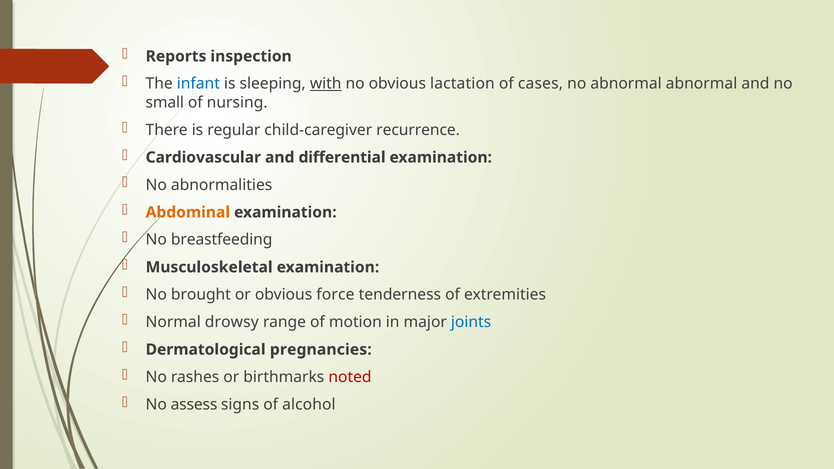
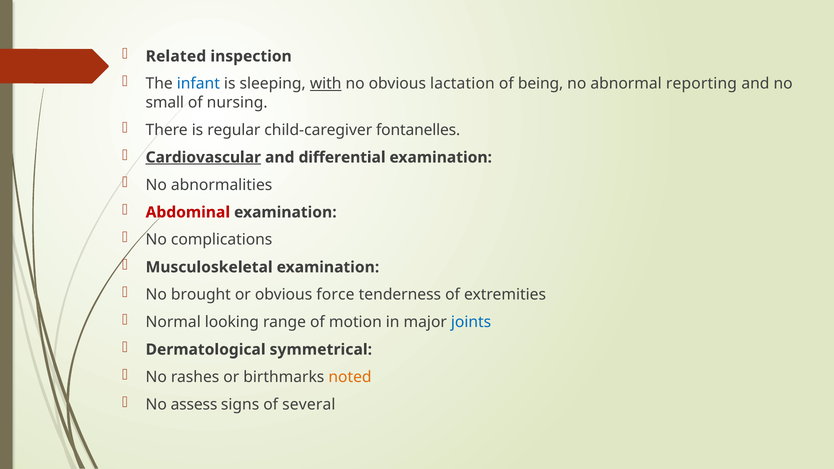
Reports: Reports -> Related (176, 56)
cases: cases -> being (541, 84)
abnormal abnormal: abnormal -> reporting (701, 84)
recurrence: recurrence -> fontanelles (418, 130)
Cardiovascular underline: none -> present (203, 157)
Abdominal colour: orange -> red (188, 212)
breastfeeding: breastfeeding -> complications (222, 240)
drowsy: drowsy -> looking (232, 322)
pregnancies: pregnancies -> symmetrical (321, 350)
noted colour: red -> orange (350, 377)
alcohol: alcohol -> several (309, 405)
